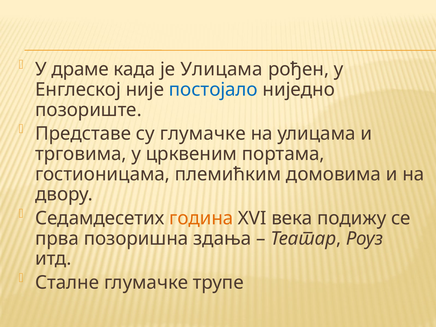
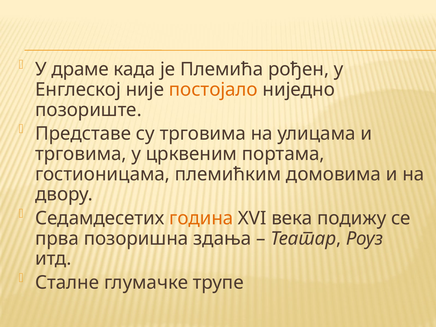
је Улицама: Улицама -> Племића (222, 69)
постојало colour: blue -> orange (213, 90)
су глумачке: глумачке -> трговима (203, 134)
